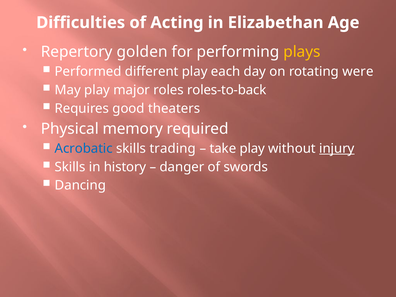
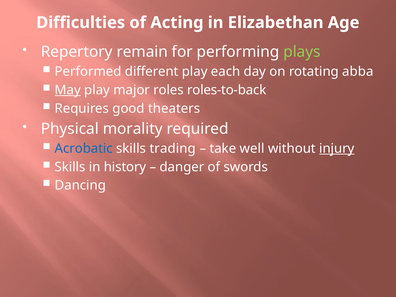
golden: golden -> remain (142, 52)
plays colour: yellow -> light green (302, 52)
were: were -> abba (358, 71)
May underline: none -> present (68, 90)
memory: memory -> morality (133, 129)
take play: play -> well (252, 148)
